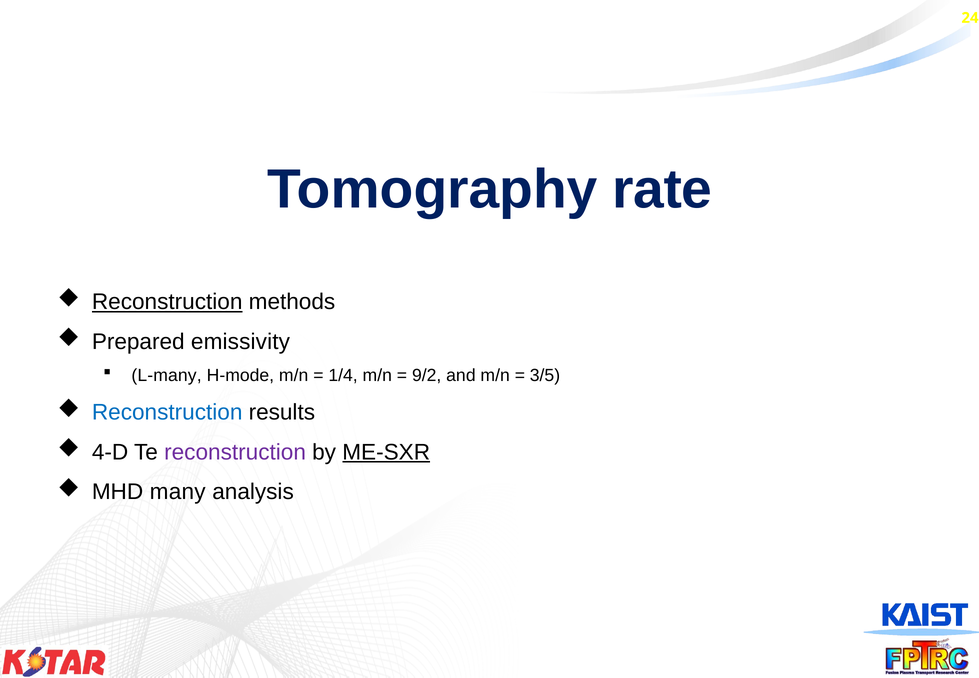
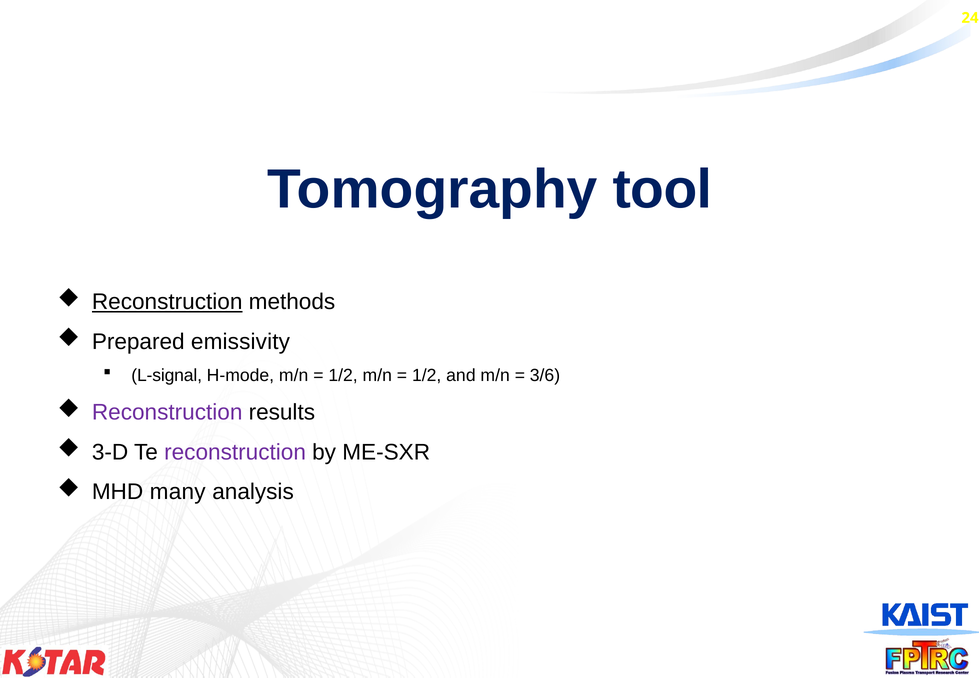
rate: rate -> tool (662, 189)
L-many: L-many -> L-signal (167, 375)
1/4: 1/4 -> 1/2 (343, 375)
9/2: 9/2 -> 1/2 (427, 375)
3/5: 3/5 -> 3/6 (545, 375)
Reconstruction colour: blue -> purple (167, 412)
4-D: 4-D -> 3-D (110, 452)
ME-SXR underline: present -> none (386, 452)
